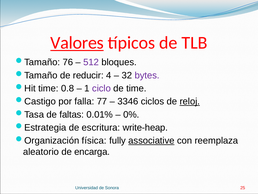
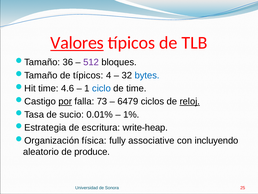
76: 76 -> 36 (68, 62)
de reducir: reducir -> típicos (88, 75)
bytes colour: purple -> blue (147, 75)
0.8: 0.8 -> 4.6 (68, 88)
ciclo colour: purple -> blue (101, 88)
por underline: none -> present (65, 101)
77: 77 -> 73 (102, 101)
3346: 3346 -> 6479 (128, 101)
faltas: faltas -> sucio (72, 114)
0%: 0% -> 1% (131, 114)
associative underline: present -> none (151, 140)
reemplaza: reemplaza -> incluyendo (216, 140)
encarga: encarga -> produce (92, 151)
